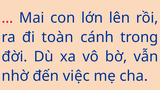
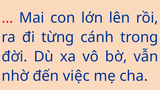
toàn: toàn -> từng (58, 37)
